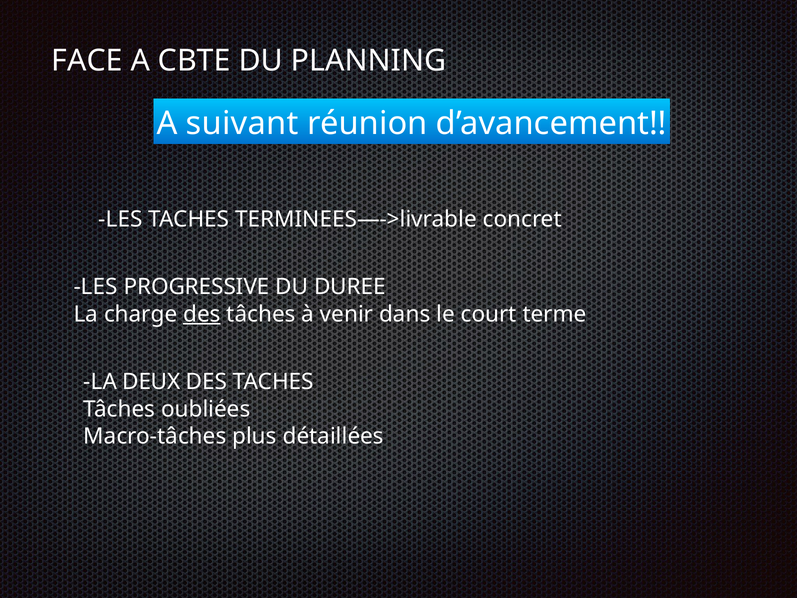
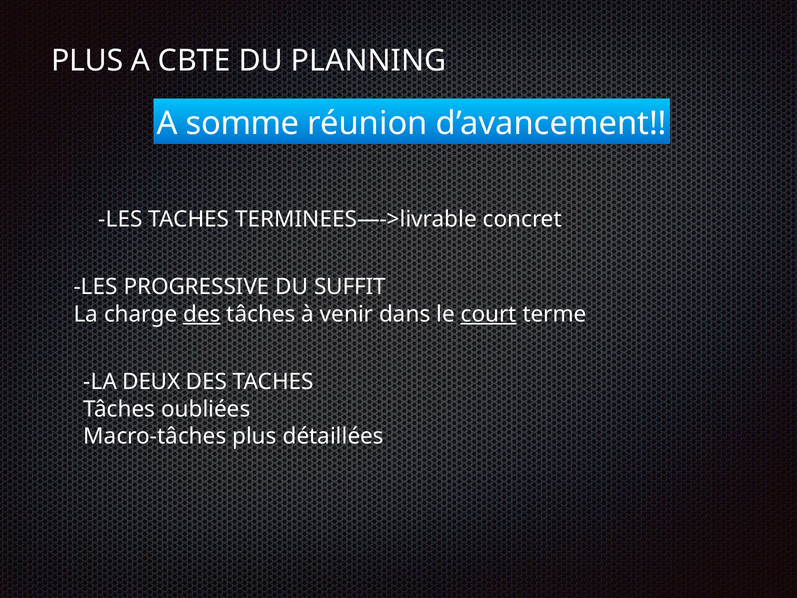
FACE: FACE -> PLUS (87, 61)
suivant: suivant -> somme (243, 123)
DUREE: DUREE -> SUFFIT (350, 287)
court underline: none -> present (489, 314)
